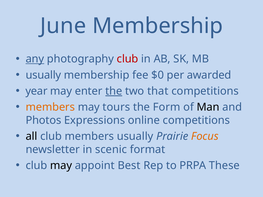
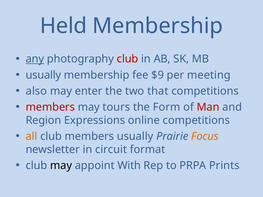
June: June -> Held (63, 26)
$0: $0 -> $9 (158, 75)
awarded: awarded -> meeting (209, 75)
year: year -> also (36, 91)
the underline: present -> none (114, 91)
members colour: orange -> red (50, 107)
Man colour: black -> red (208, 107)
Photos: Photos -> Region (43, 120)
all colour: black -> orange (32, 136)
scenic: scenic -> circuit (111, 150)
Best: Best -> With (129, 166)
These: These -> Prints (224, 166)
